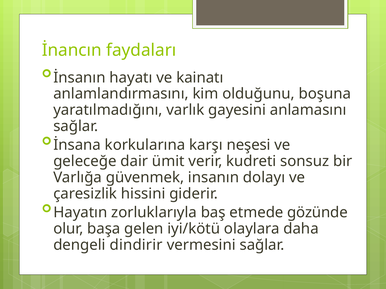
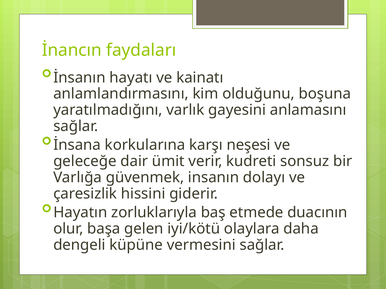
gözünde: gözünde -> duacının (317, 213)
dindirir: dindirir -> küpüne (136, 245)
